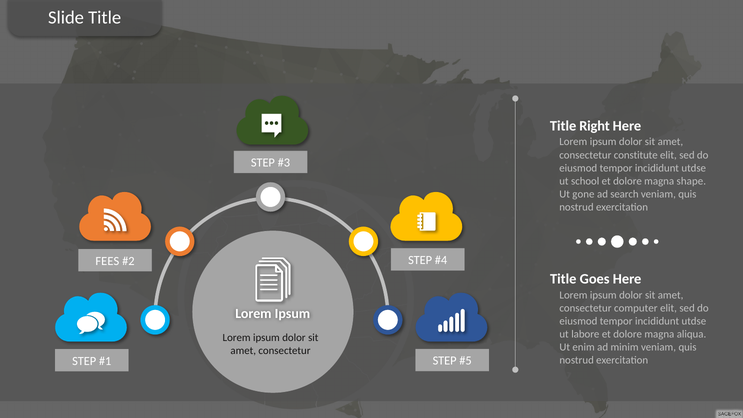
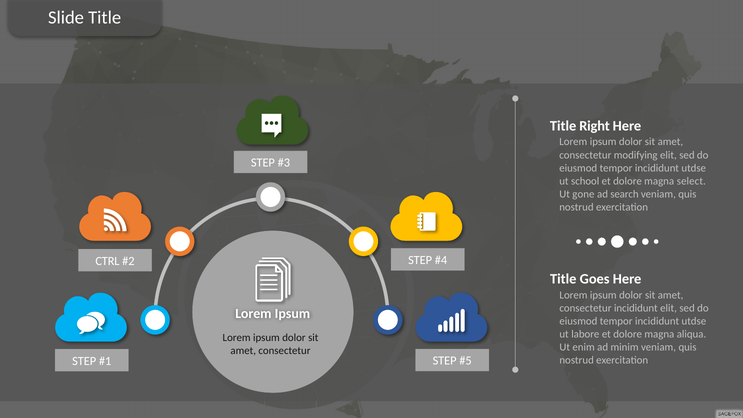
constitute: constitute -> modifying (636, 155)
shape: shape -> select (691, 181)
FEES: FEES -> CTRL (107, 261)
consectetur computer: computer -> incididunt (636, 308)
